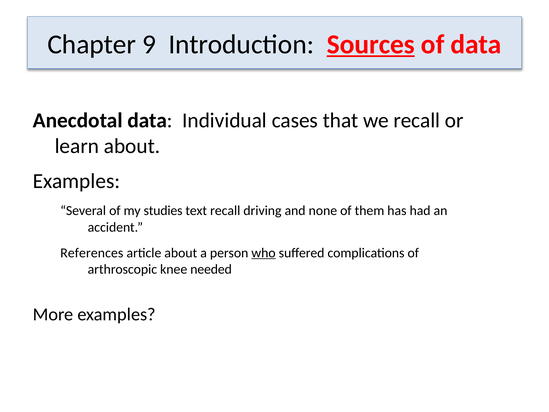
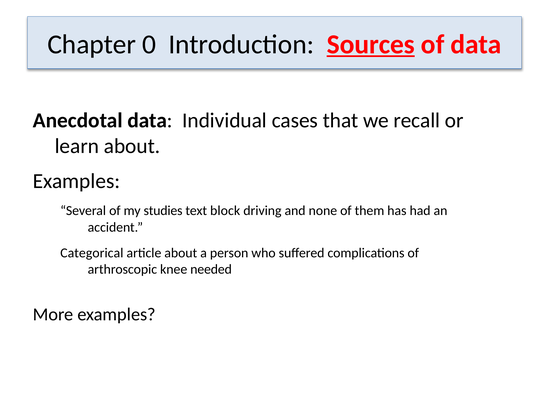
9: 9 -> 0 (149, 44)
text recall: recall -> block (225, 211)
References: References -> Categorical (92, 253)
who underline: present -> none (264, 253)
